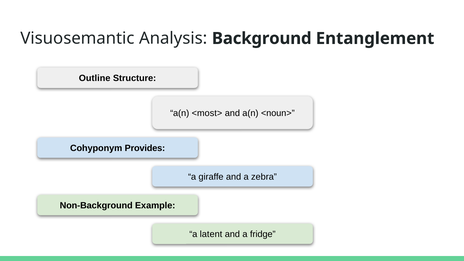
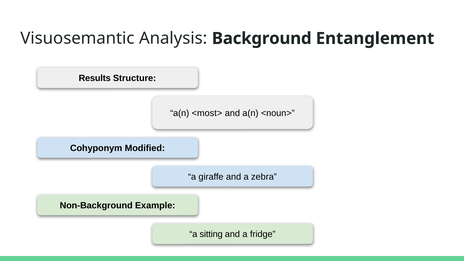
Outline: Outline -> Results (95, 78)
Provides: Provides -> Modified (145, 148)
latent: latent -> sitting (211, 234)
